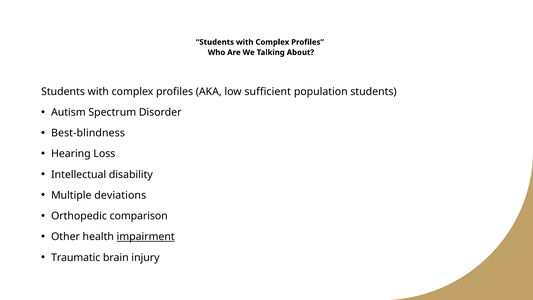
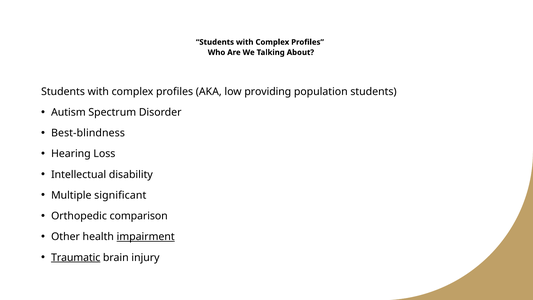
sufficient: sufficient -> providing (268, 92)
deviations: deviations -> significant (120, 195)
Traumatic underline: none -> present (76, 257)
